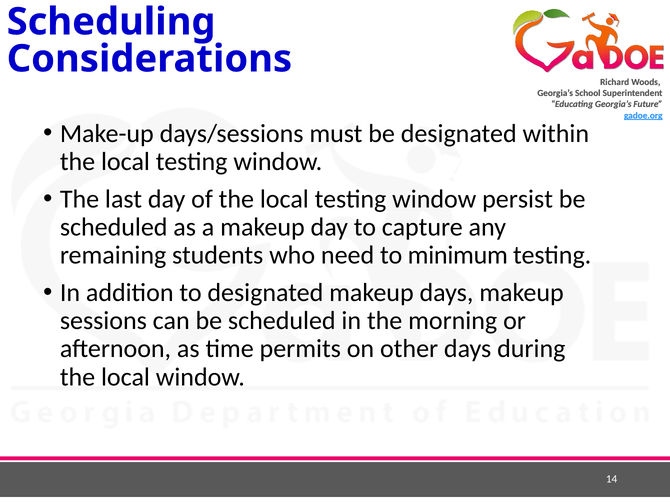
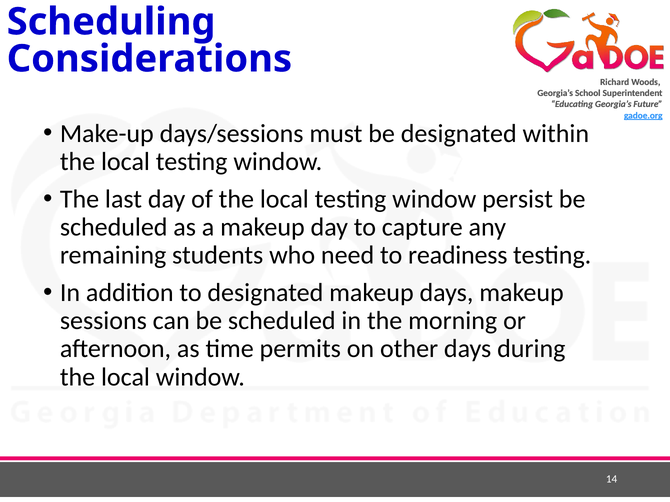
minimum: minimum -> readiness (458, 255)
